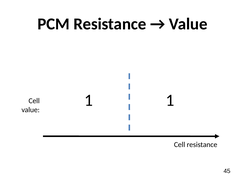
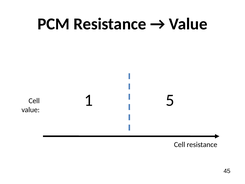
1 1: 1 -> 5 (170, 100)
